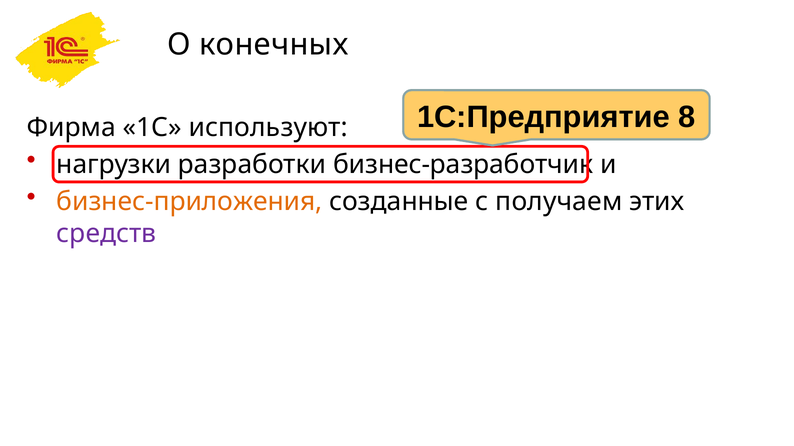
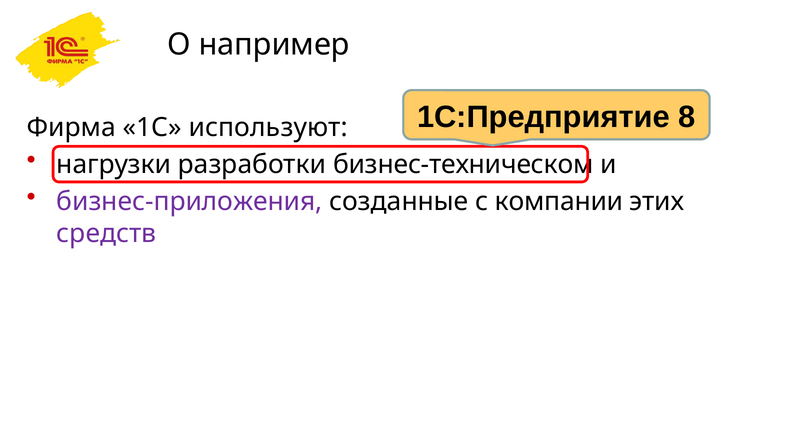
конечных: конечных -> например (274, 45)
бизнес-разработчик: бизнес-разработчик -> бизнес-техническом (463, 165)
бизнес-приложения colour: orange -> purple (189, 202)
получаем: получаем -> компании (559, 202)
